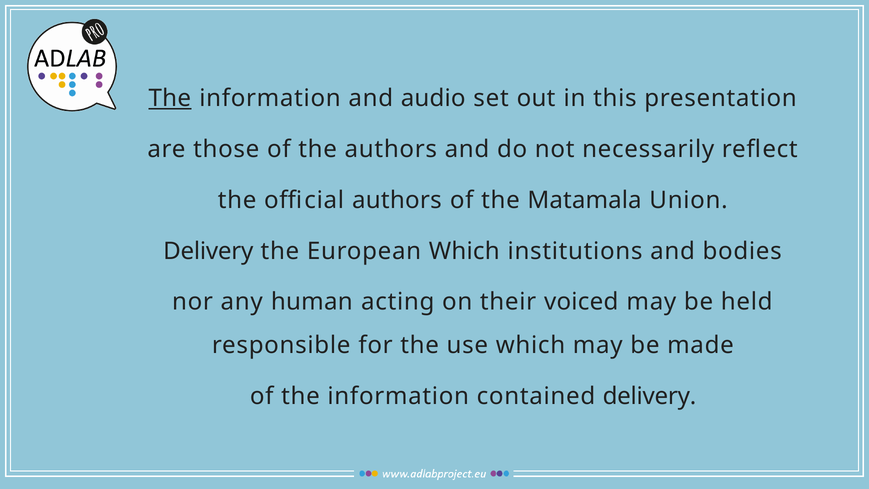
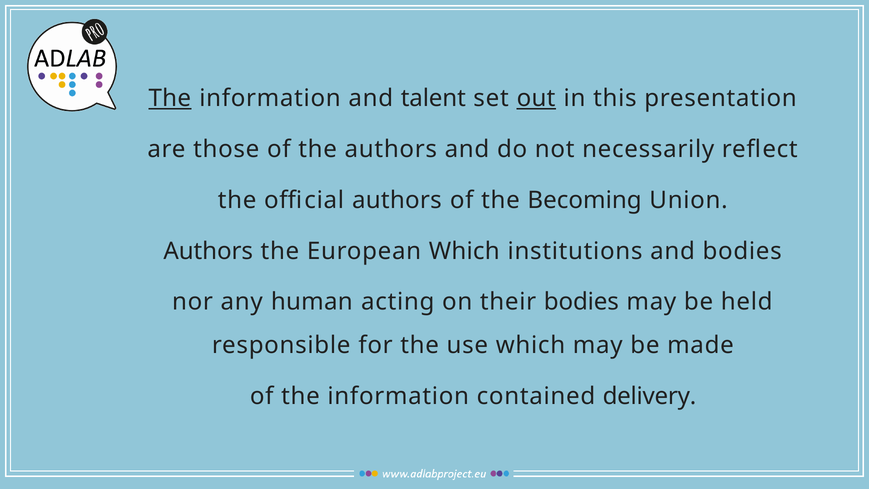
audio: audio -> talent (433, 98)
out underline: none -> present (536, 98)
Matamala: Matamala -> Becoming (585, 200)
Delivery: Delivery -> Authors (208, 251)
their voiced: voiced -> bodies (581, 302)
